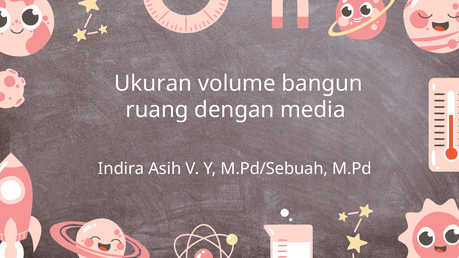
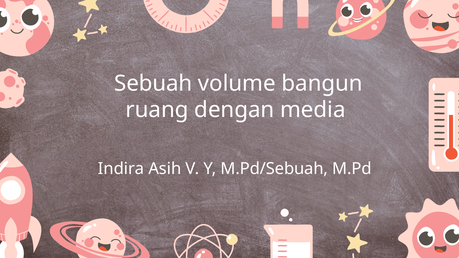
Ukuran: Ukuran -> Sebuah (153, 83)
